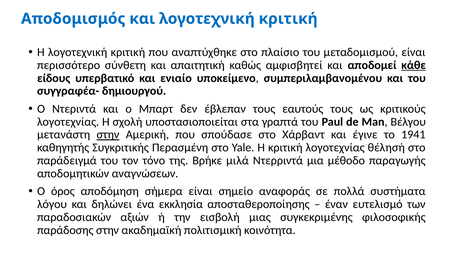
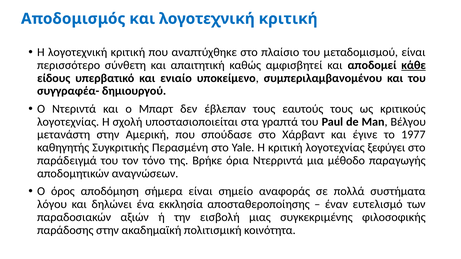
στην underline: present -> none (108, 135)
1941: 1941 -> 1977 (413, 135)
θέλησή: θέλησή -> ξεφύγει (386, 148)
μιλά: μιλά -> όρια (238, 161)
